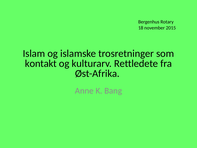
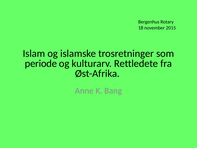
kontakt: kontakt -> periode (41, 63)
